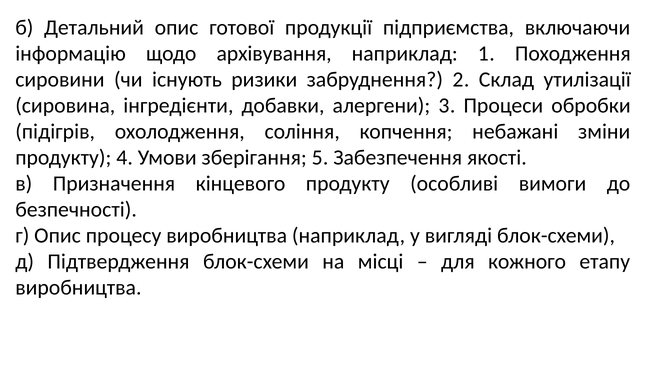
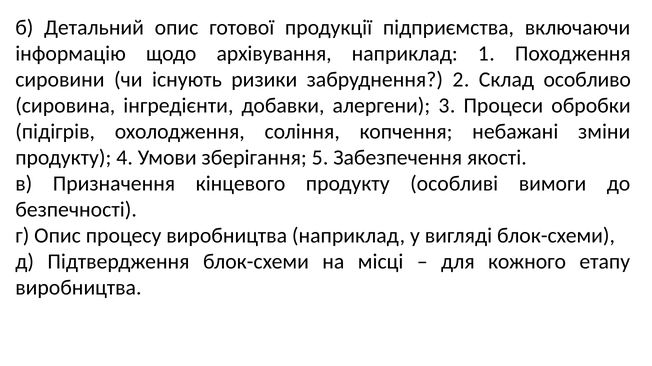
утилізації: утилізації -> особливо (587, 80)
